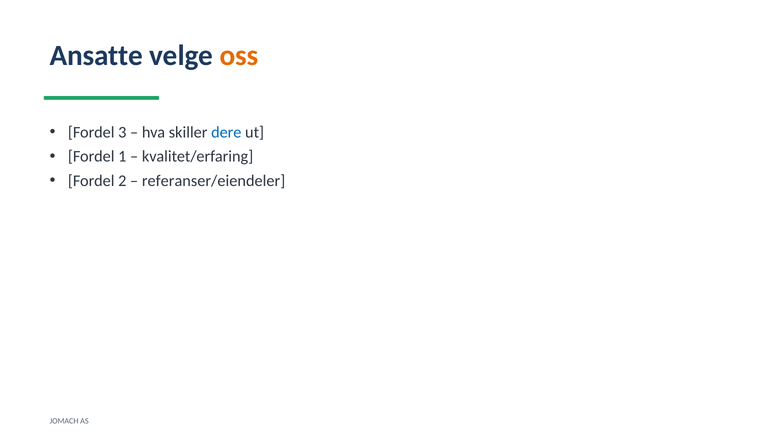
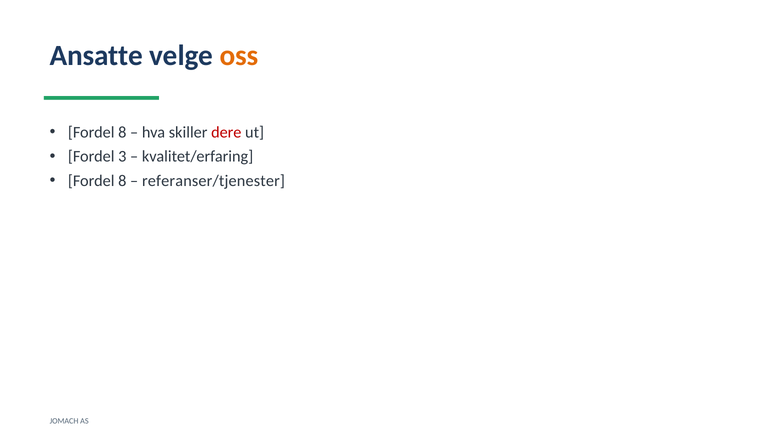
3: 3 -> 8 (122, 132)
dere colour: blue -> red (226, 132)
1: 1 -> 3 (122, 156)
2: 2 -> 8 (122, 181)
referanser/eiendeler: referanser/eiendeler -> referanser/tjenester (214, 181)
